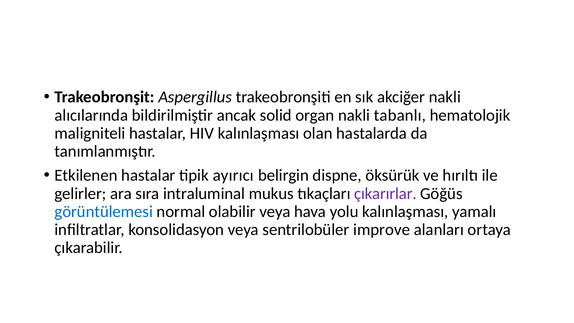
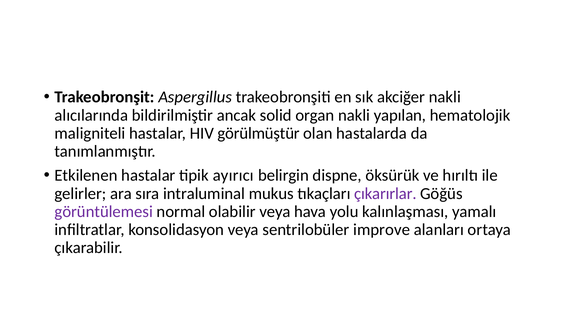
tabanlı: tabanlı -> yapılan (400, 115)
HIV kalınlaşması: kalınlaşması -> görülmüştür (259, 133)
görüntülemesi colour: blue -> purple (104, 212)
